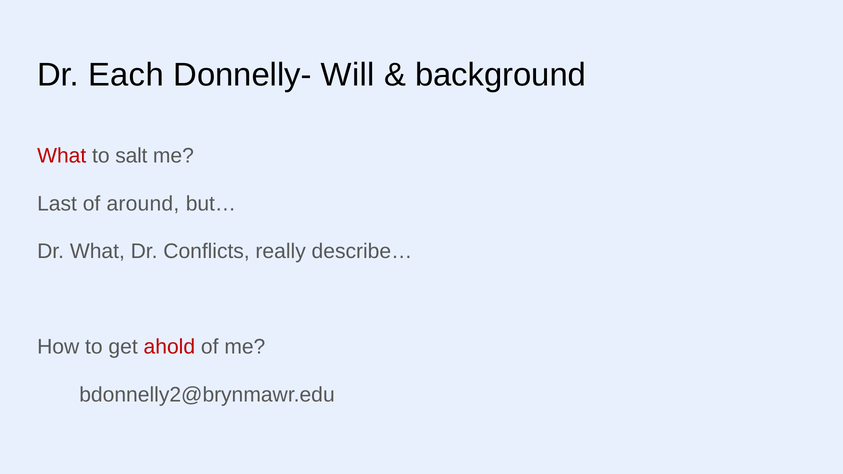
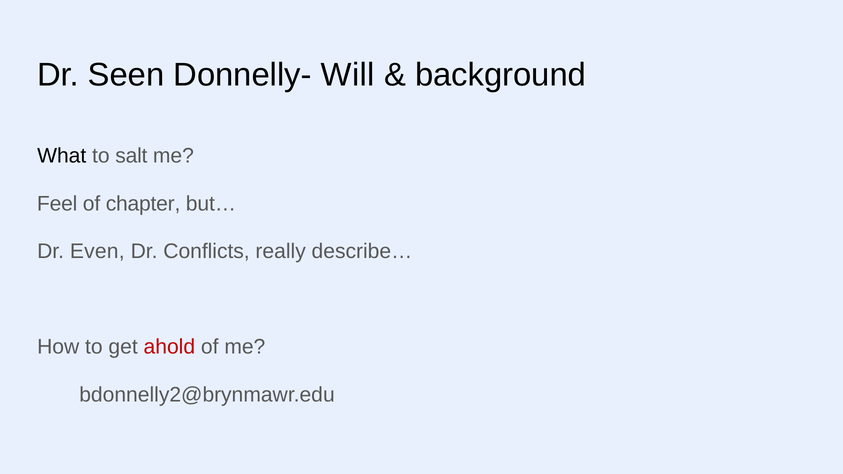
Each: Each -> Seen (126, 75)
What colour: red -> black (62, 156)
Last: Last -> Feel (57, 204)
around: around -> chapter (143, 204)
Dr What: What -> Even (97, 252)
